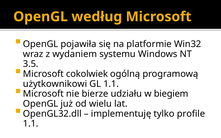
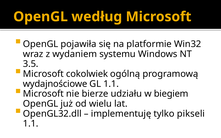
użytkownikowi: użytkownikowi -> wydajnościowe (55, 84)
profile: profile -> pikseli (191, 114)
